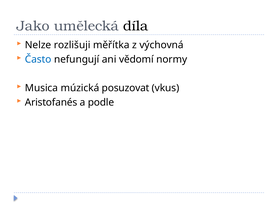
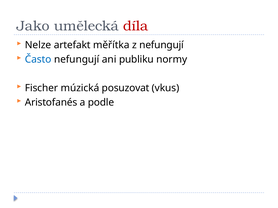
díla colour: black -> red (136, 26)
rozlišuji: rozlišuji -> artefakt (72, 45)
z výchovná: výchovná -> nefungují (162, 45)
vědomí: vědomí -> publiku (136, 60)
Musica: Musica -> Fischer (42, 88)
